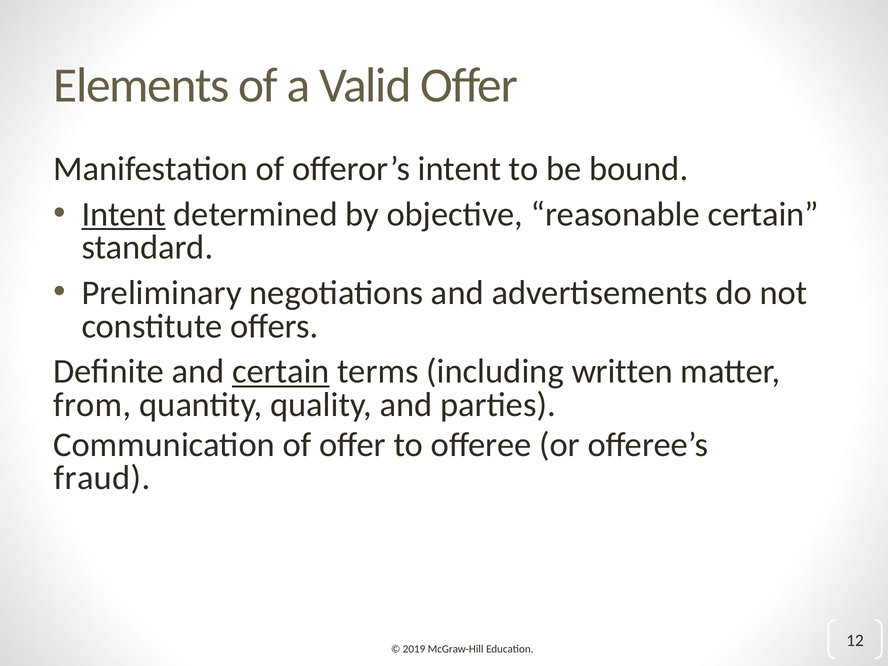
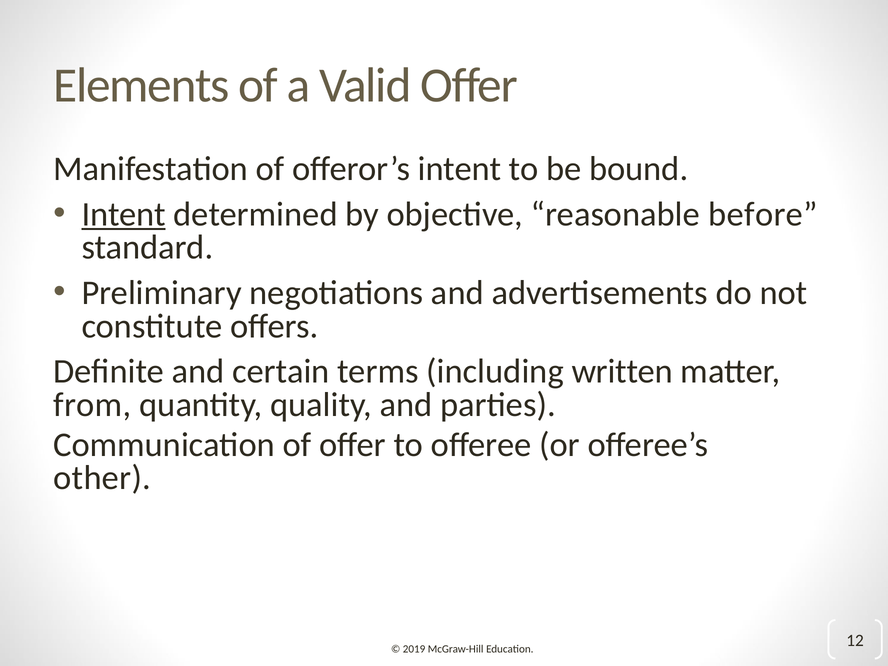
reasonable certain: certain -> before (763, 214)
certain underline: present -> none (281, 371)
fraud: fraud -> other (102, 478)
